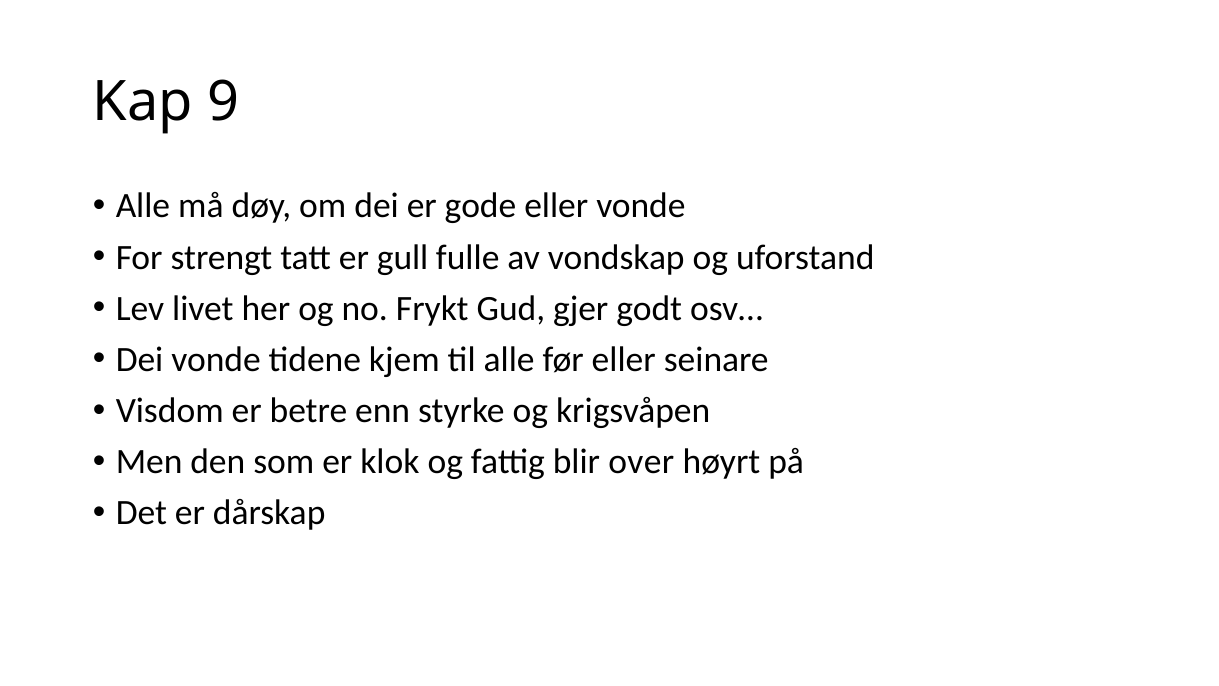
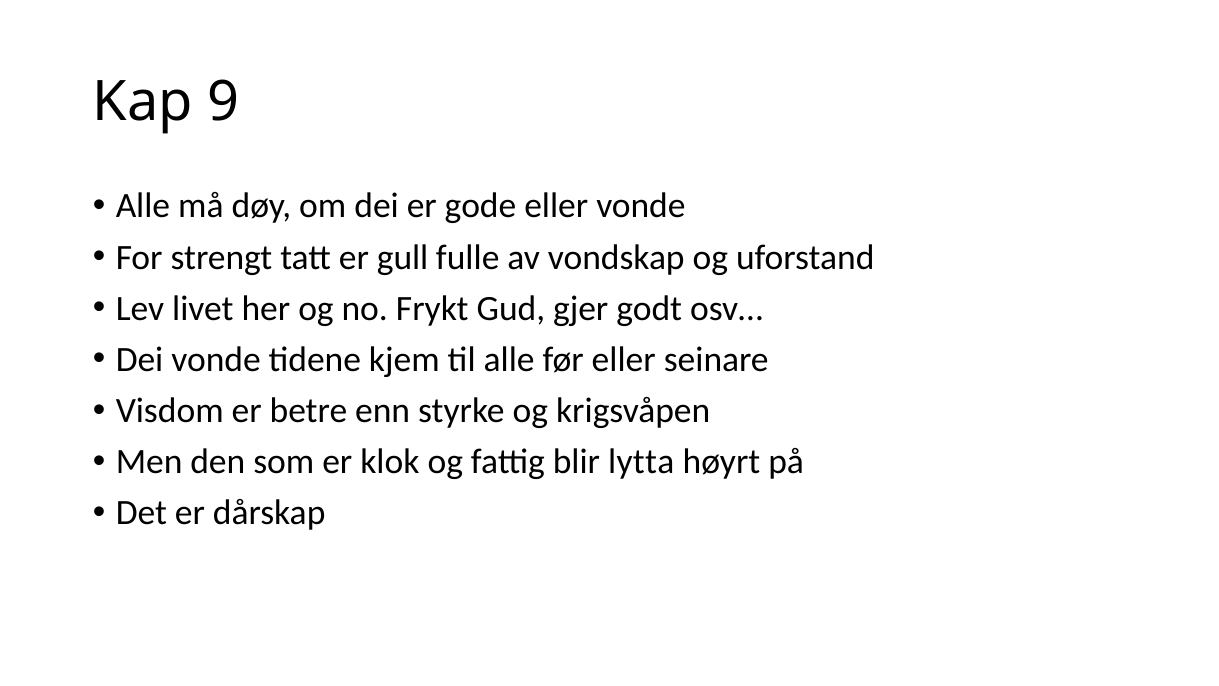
over: over -> lytta (641, 462)
